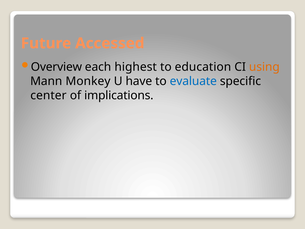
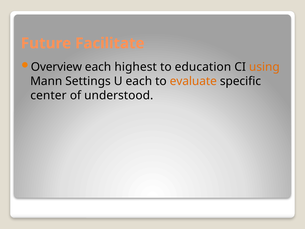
Accessed: Accessed -> Facilitate (110, 43)
Monkey: Monkey -> Settings (88, 81)
U have: have -> each (139, 81)
evaluate colour: blue -> orange (193, 81)
implications: implications -> understood (119, 95)
